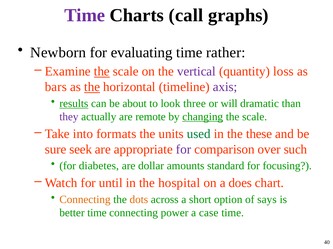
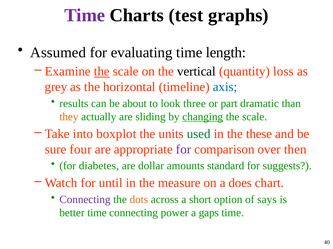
call: call -> test (186, 15)
Newborn: Newborn -> Assumed (58, 53)
rather: rather -> length (226, 53)
vertical colour: purple -> black (196, 72)
bars: bars -> grey (56, 87)
the underline: present -> none (92, 87)
axis colour: purple -> blue (225, 87)
results underline: present -> none (74, 104)
will: will -> part (229, 104)
they colour: purple -> orange (69, 117)
remote: remote -> sliding (150, 117)
formats: formats -> boxplot (116, 134)
seek: seek -> four (81, 150)
such: such -> then (295, 150)
focusing: focusing -> suggests (287, 166)
hospital: hospital -> measure (179, 183)
Connecting colour: orange -> purple (85, 200)
case: case -> gaps (209, 213)
